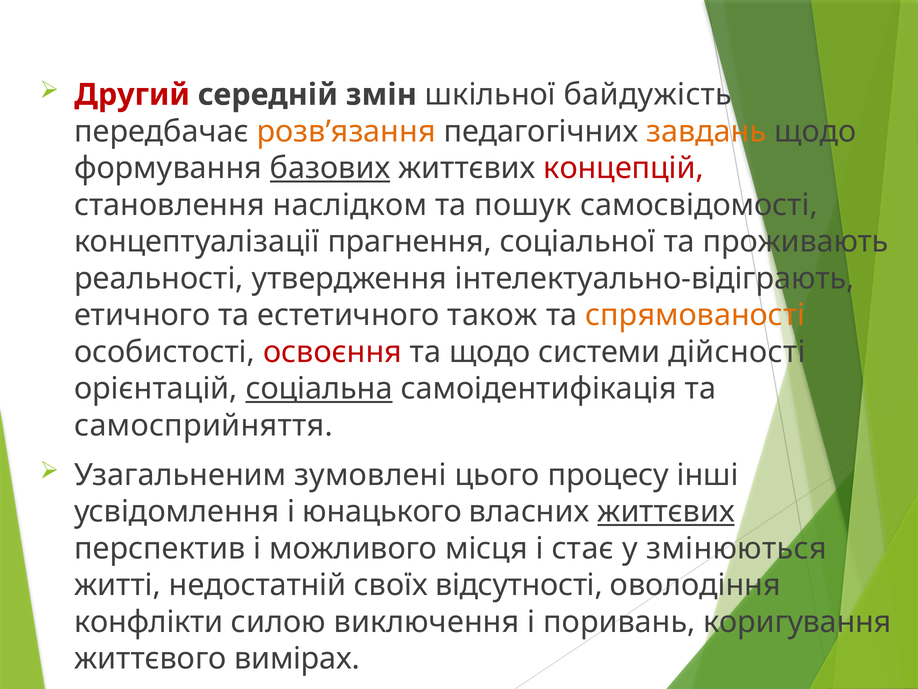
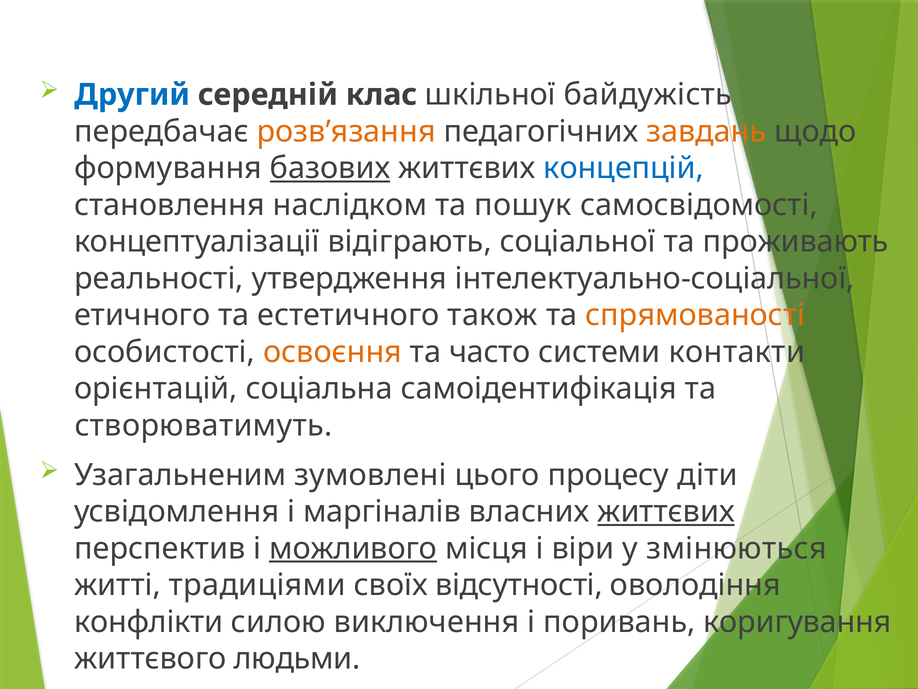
Другий colour: red -> blue (132, 95)
змін: змін -> клас (381, 95)
концепцій colour: red -> blue (624, 168)
прагнення: прагнення -> відіграють (410, 242)
інтелектуально-відіграють: інтелектуально-відіграють -> інтелектуально-соціальної (655, 278)
освоєння colour: red -> orange (333, 352)
та щодо: щодо -> часто (490, 352)
дійсності: дійсності -> контакти (737, 352)
соціальна underline: present -> none (319, 388)
самосприйняття: самосприйняття -> створюватимуть (203, 425)
інші: інші -> діти (707, 475)
юнацького: юнацького -> маргіналів (382, 511)
можливого underline: none -> present (353, 548)
стає: стає -> віри (583, 548)
недостатній: недостатній -> традиціями (257, 585)
вимірах: вимірах -> людьми (297, 658)
